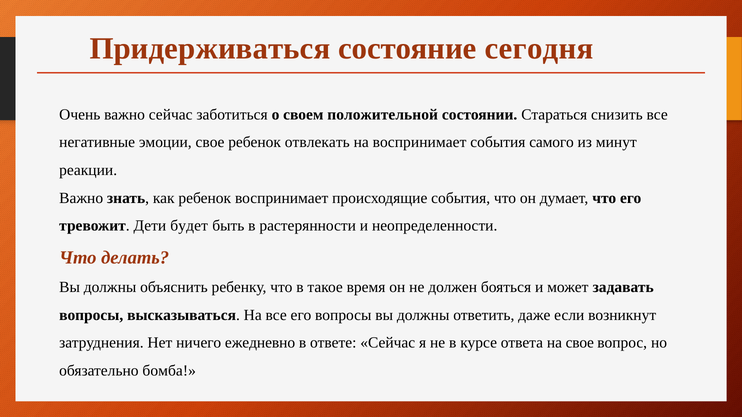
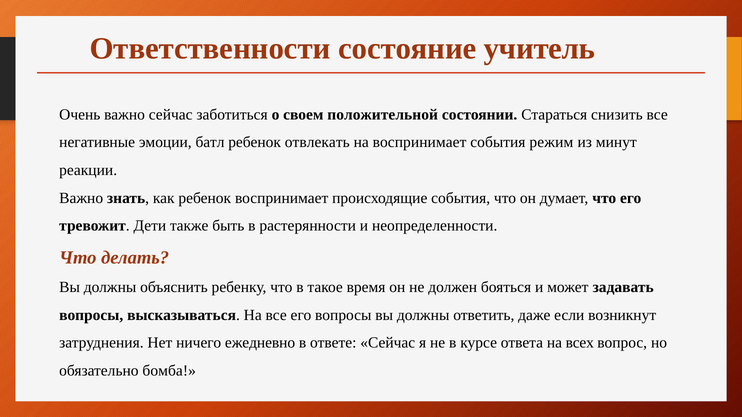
Придерживаться: Придерживаться -> Ответственности (210, 48)
сегодня: сегодня -> учитель (539, 48)
эмоции свое: свое -> батл (210, 142)
самого: самого -> режим (551, 142)
будет: будет -> также (189, 226)
на свое: свое -> всех (580, 343)
